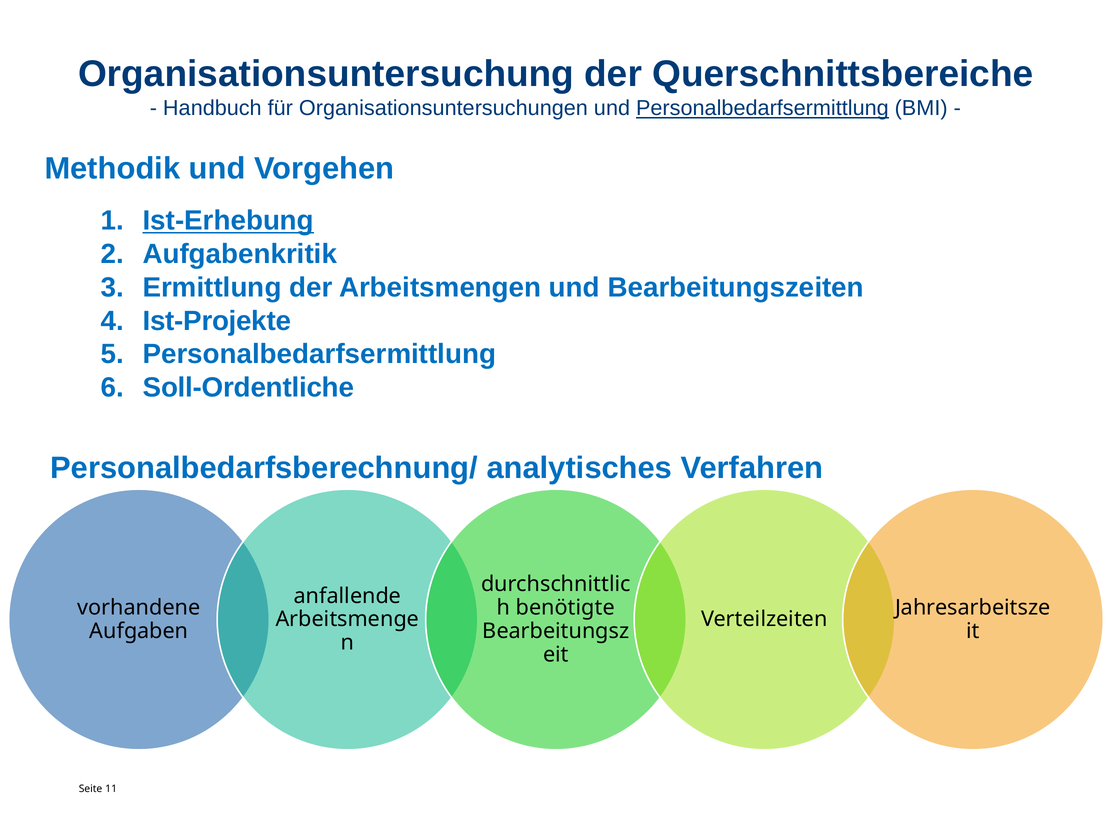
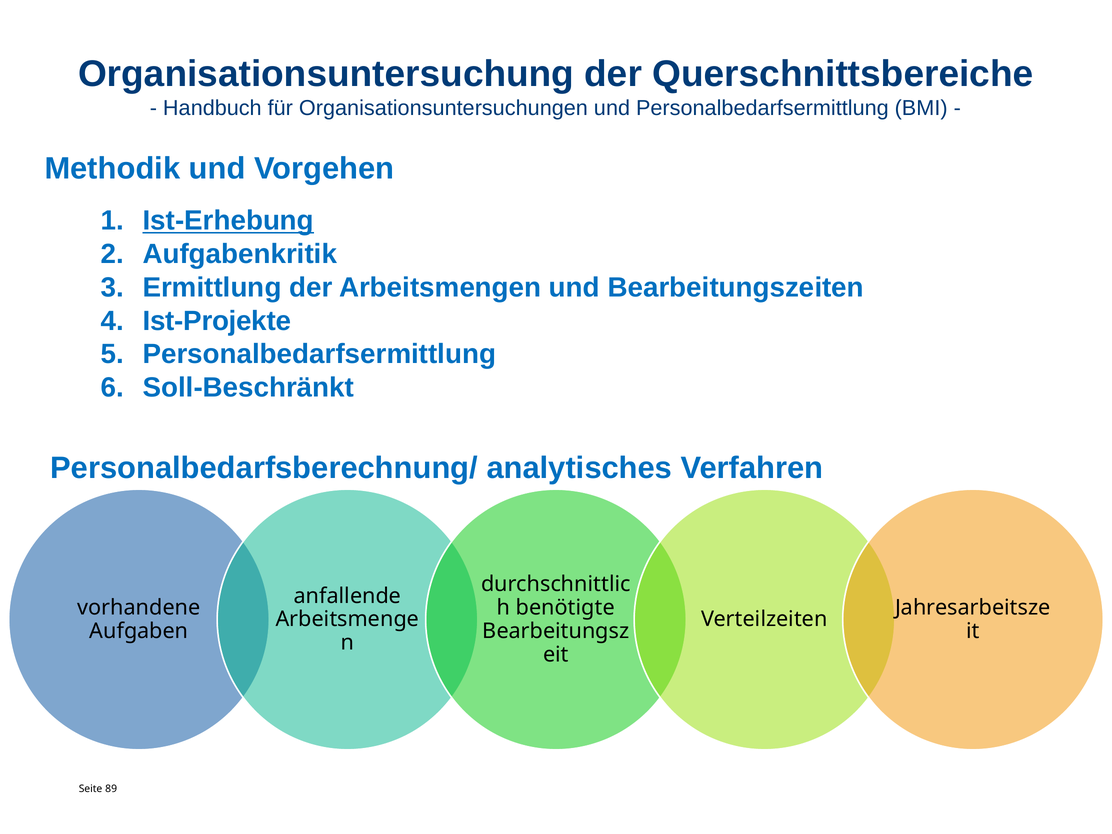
Personalbedarfsermittlung underline: present -> none (762, 108)
Soll-Ordentliche: Soll-Ordentliche -> Soll-Beschränkt (248, 388)
11: 11 -> 89 (111, 789)
